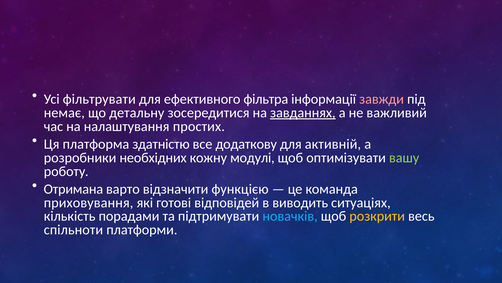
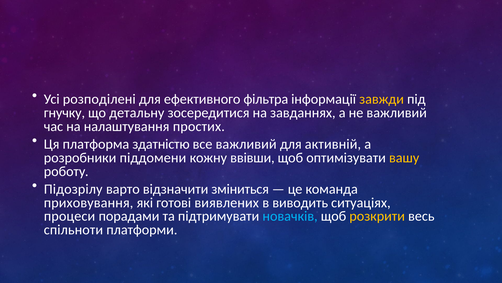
фільтрувати: фільтрувати -> розподілені (99, 99)
завжди colour: pink -> yellow (382, 99)
немає: немає -> гнучку (64, 113)
завданнях underline: present -> none (303, 113)
все додаткову: додаткову -> важливий (246, 144)
необхідних: необхідних -> піддомени (153, 157)
модулі: модулі -> ввівши (252, 157)
вашу colour: light green -> yellow (404, 157)
Отримана: Отримана -> Підозрілу (73, 189)
функцією: функцією -> зміниться (240, 189)
відповідей: відповідей -> виявлених (227, 202)
кількість: кількість -> процеси (70, 216)
